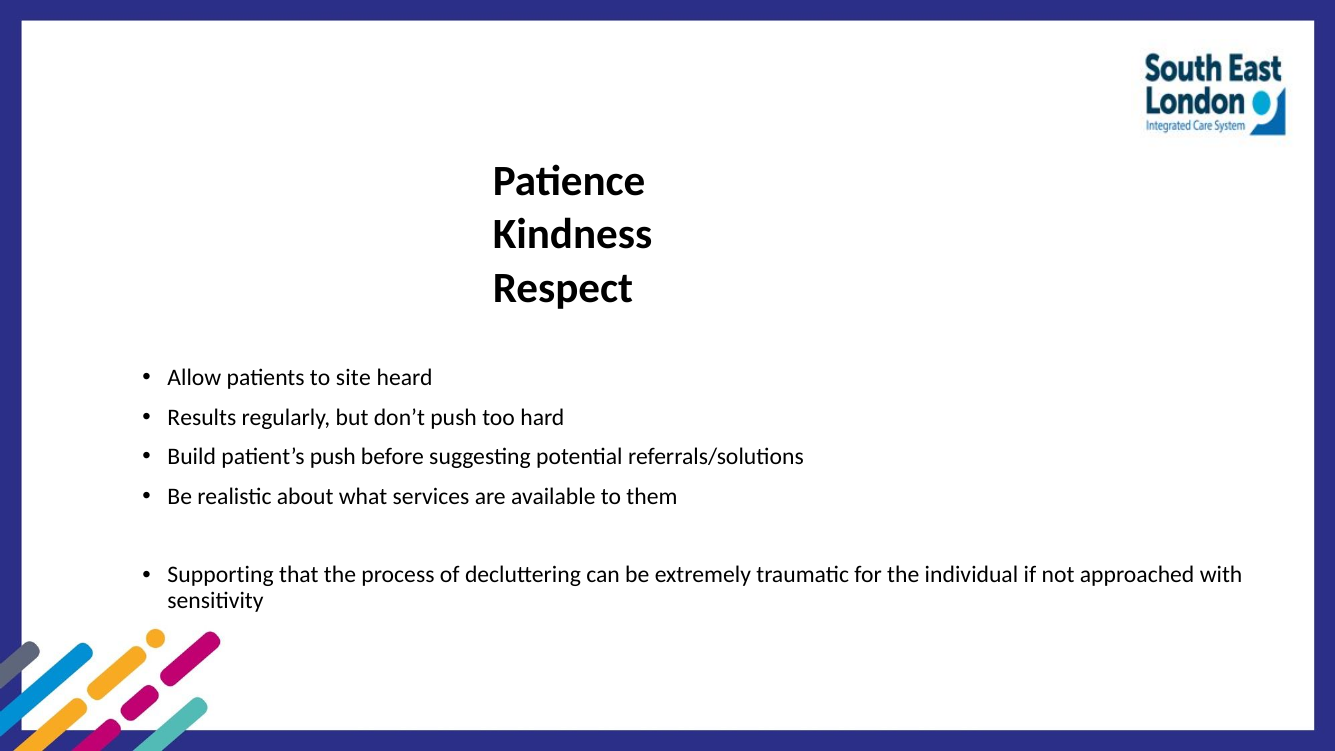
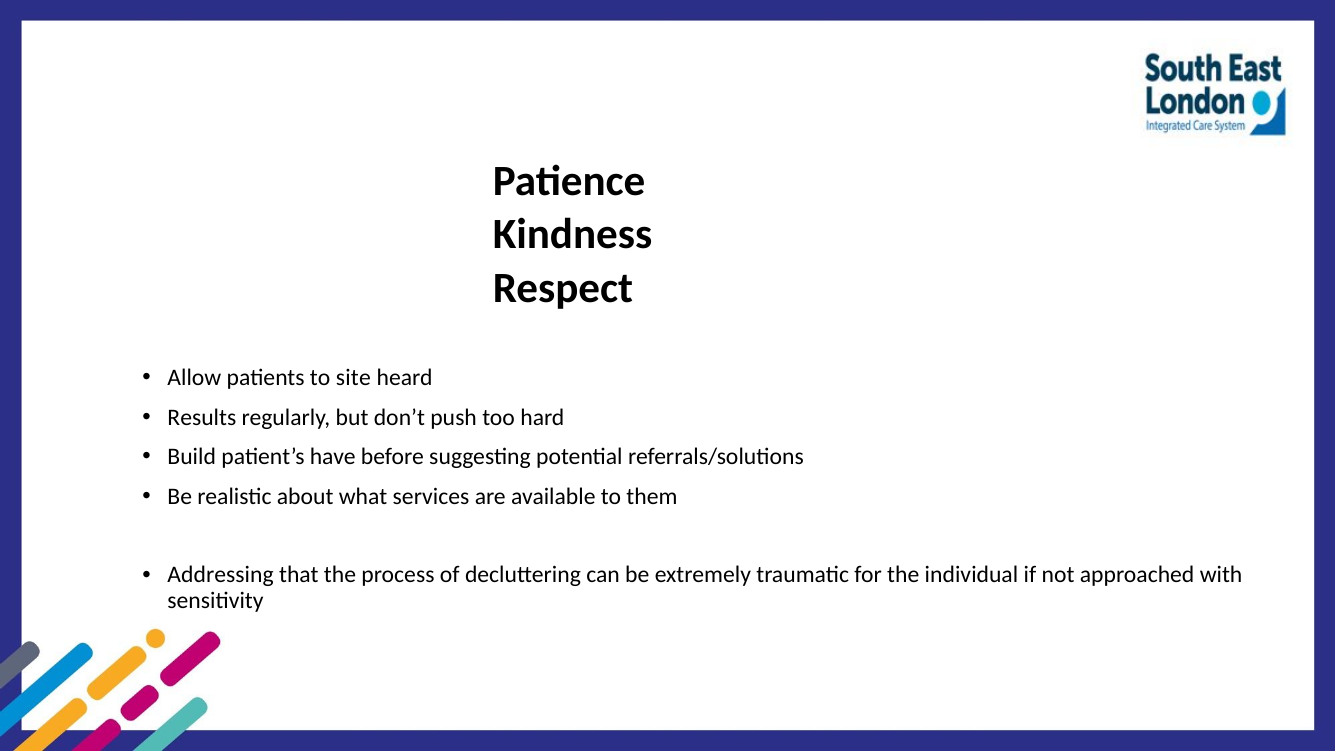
patient’s push: push -> have (333, 457)
Supporting: Supporting -> Addressing (221, 575)
